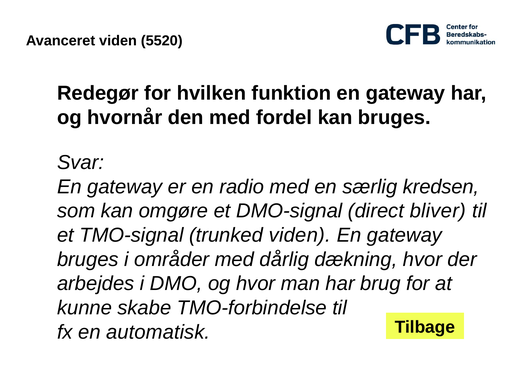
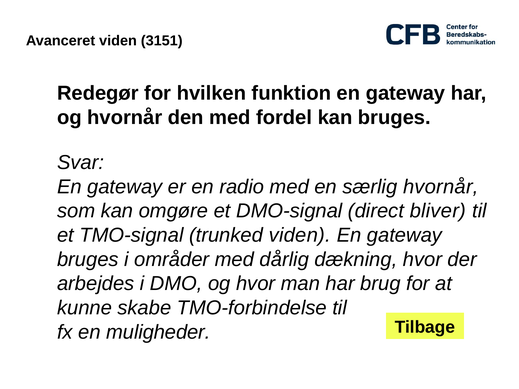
5520: 5520 -> 3151 (162, 41)
særlig kredsen: kredsen -> hvornår (441, 187)
automatisk: automatisk -> muligheder (158, 332)
